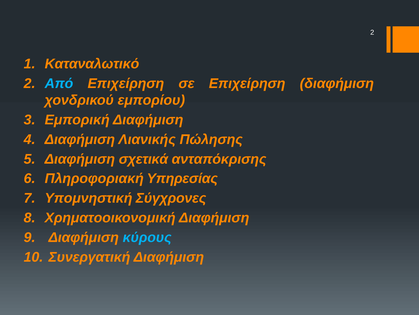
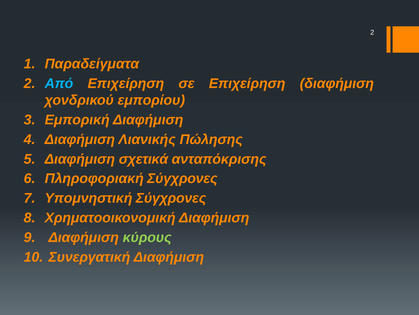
Καταναλωτικό: Καταναλωτικό -> Παραδείγματα (92, 64)
Πληροφοριακή Υπηρεσίας: Υπηρεσίας -> Σύγχρονες (182, 178)
κύρους colour: light blue -> light green (147, 237)
